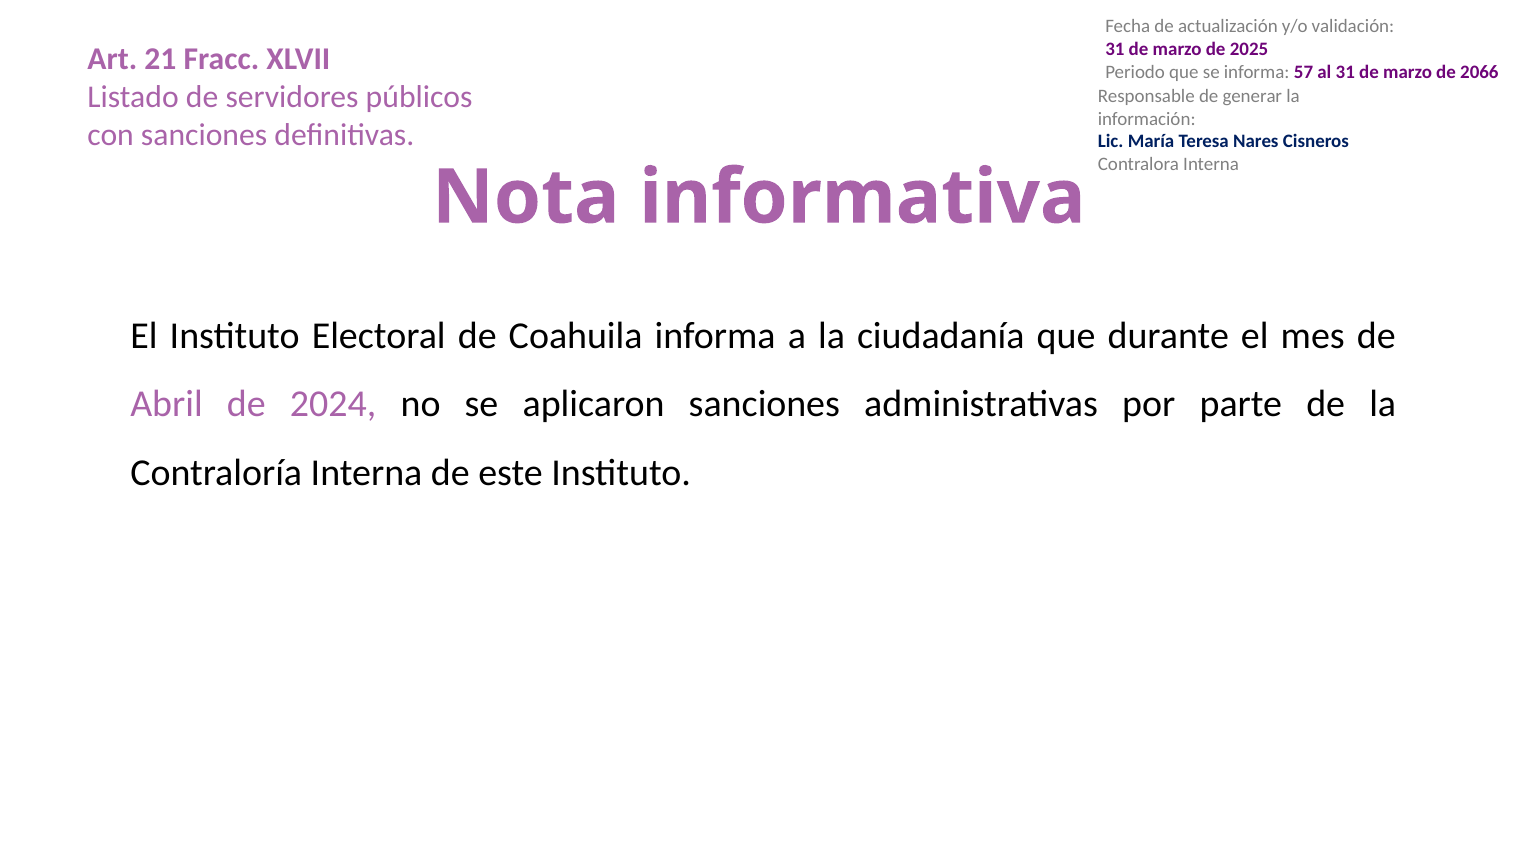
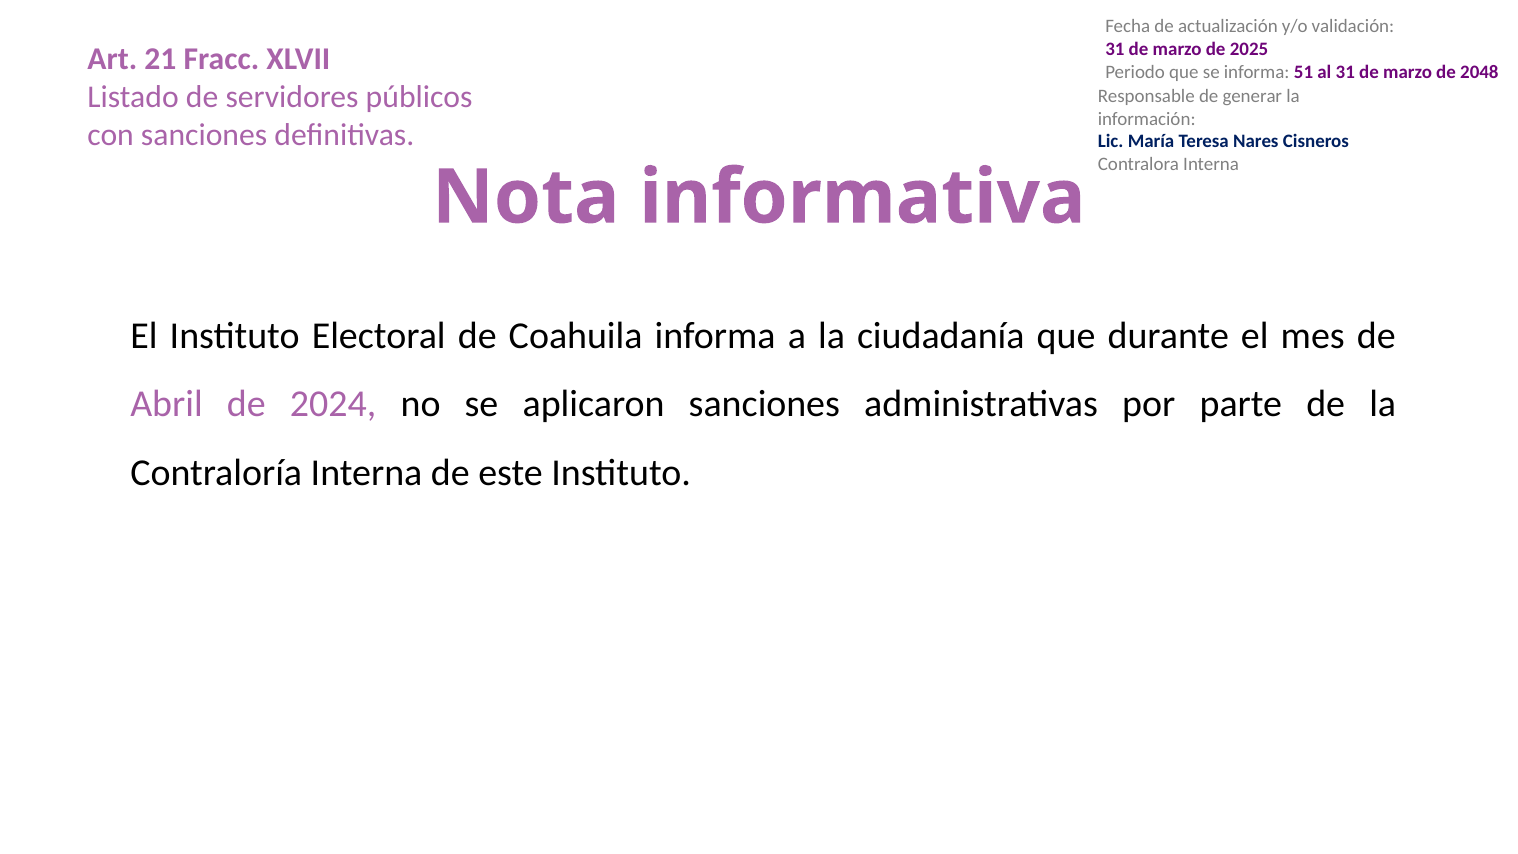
57: 57 -> 51 (1304, 72)
2066: 2066 -> 2048 (1479, 72)
